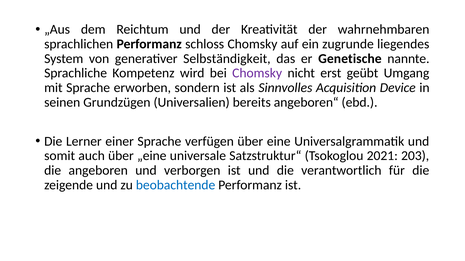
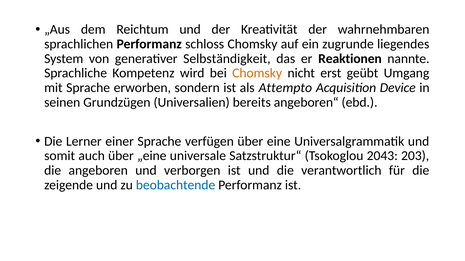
Genetische: Genetische -> Reaktionen (350, 59)
Chomsky colour: purple -> orange (257, 73)
Sinnvolles: Sinnvolles -> Attempto (285, 88)
2021: 2021 -> 2043 (382, 156)
